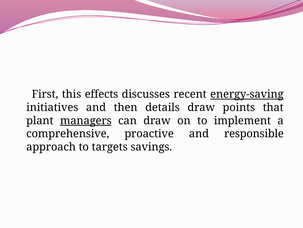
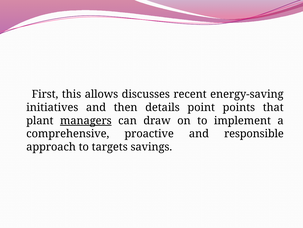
effects: effects -> allows (101, 94)
energy-saving underline: present -> none (247, 94)
details draw: draw -> point (201, 107)
